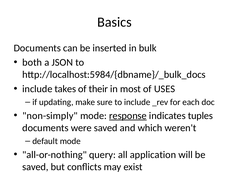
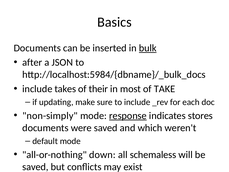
bulk underline: none -> present (148, 48)
both: both -> after (32, 62)
USES: USES -> TAKE (165, 89)
tuples: tuples -> stores (200, 115)
query: query -> down (102, 154)
application: application -> schemaless (153, 154)
